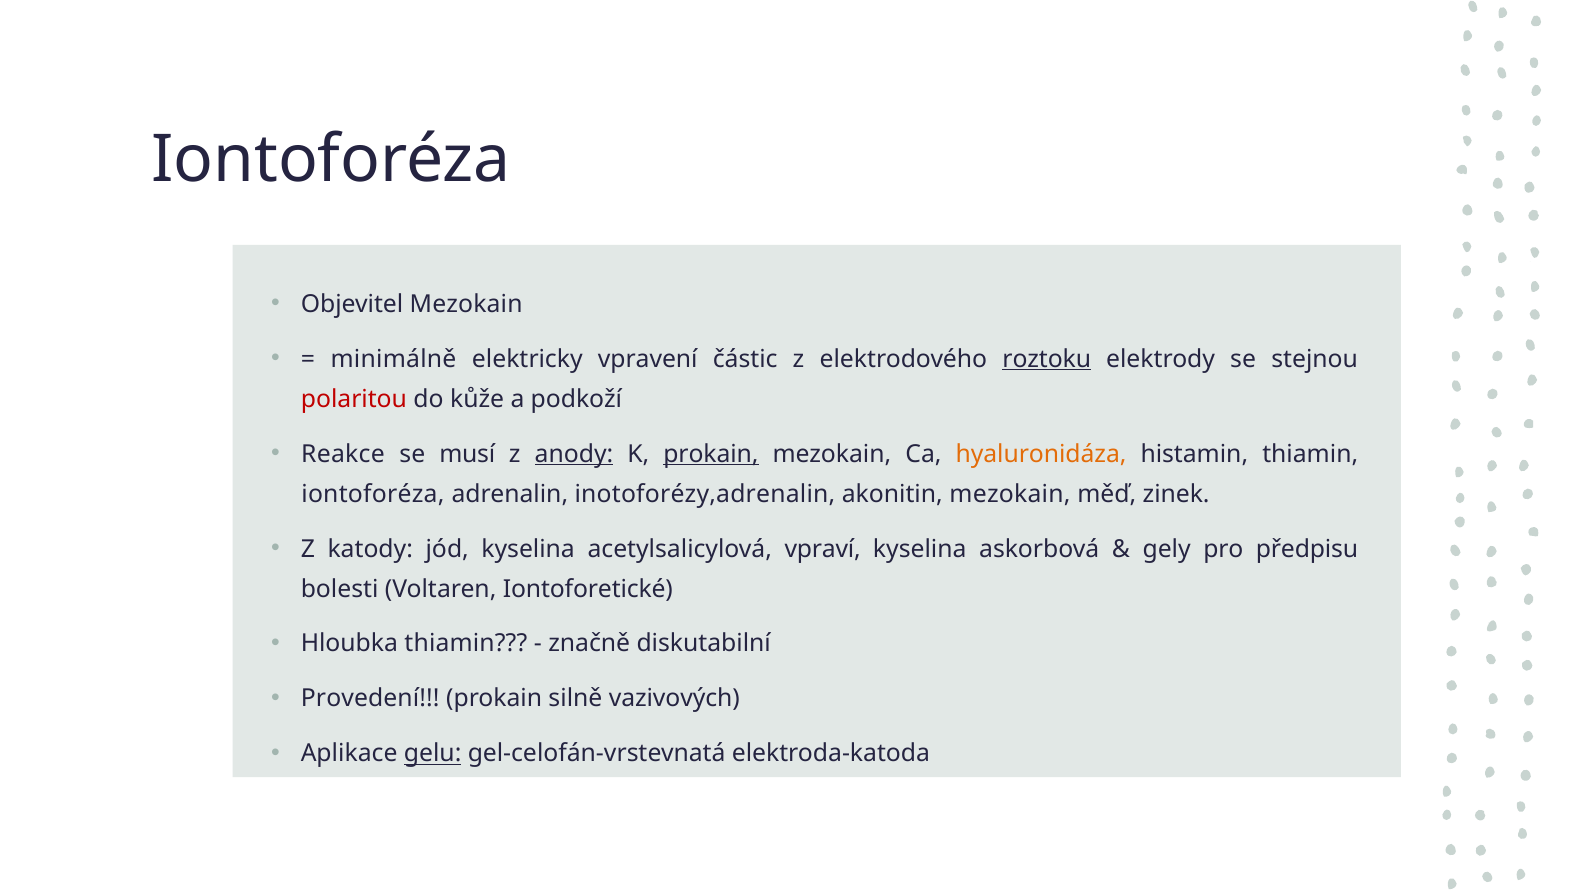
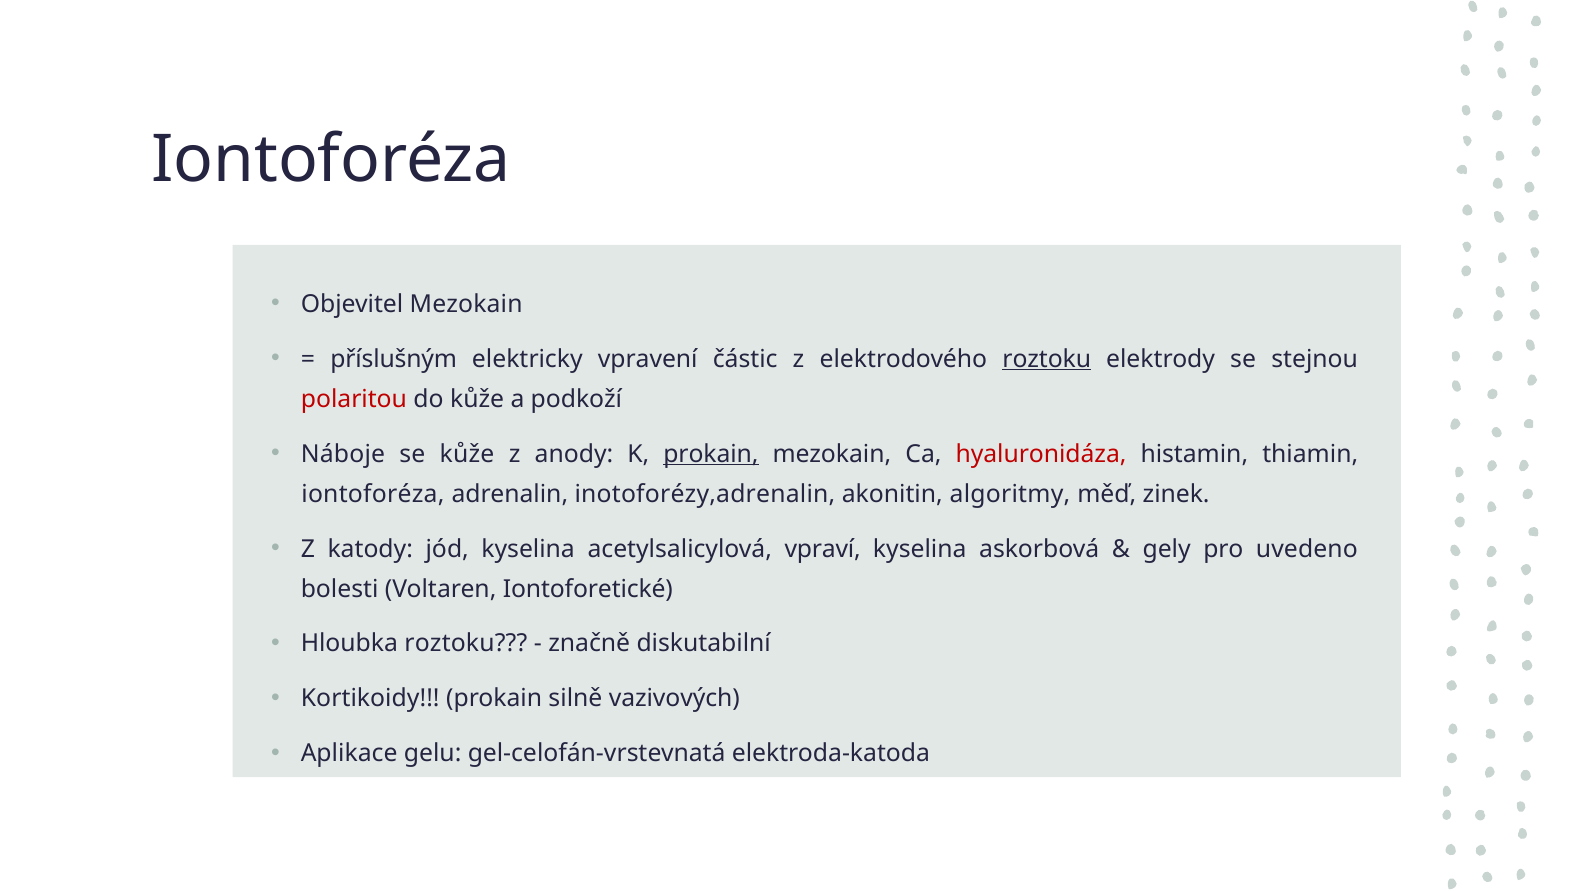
minimálně: minimálně -> příslušným (394, 359)
Reakce: Reakce -> Náboje (343, 454)
se musí: musí -> kůže (467, 454)
anody underline: present -> none (574, 454)
hyaluronidáza colour: orange -> red (1041, 454)
akonitin mezokain: mezokain -> algoritmy (1010, 494)
předpisu: předpisu -> uvedeno (1307, 549)
Hloubka thiamin: thiamin -> roztoku (466, 644)
Provedení: Provedení -> Kortikoidy (370, 699)
gelu underline: present -> none (433, 754)
